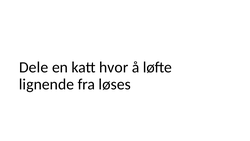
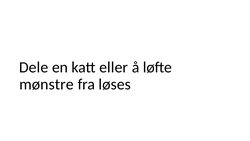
hvor: hvor -> eller (114, 67)
lignende: lignende -> mønstre (46, 84)
